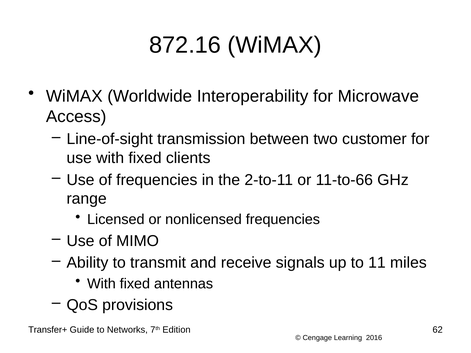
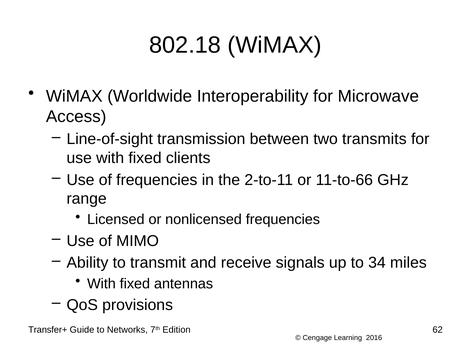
872.16: 872.16 -> 802.18 (185, 45)
customer: customer -> transmits (374, 139)
11: 11 -> 34 (377, 263)
